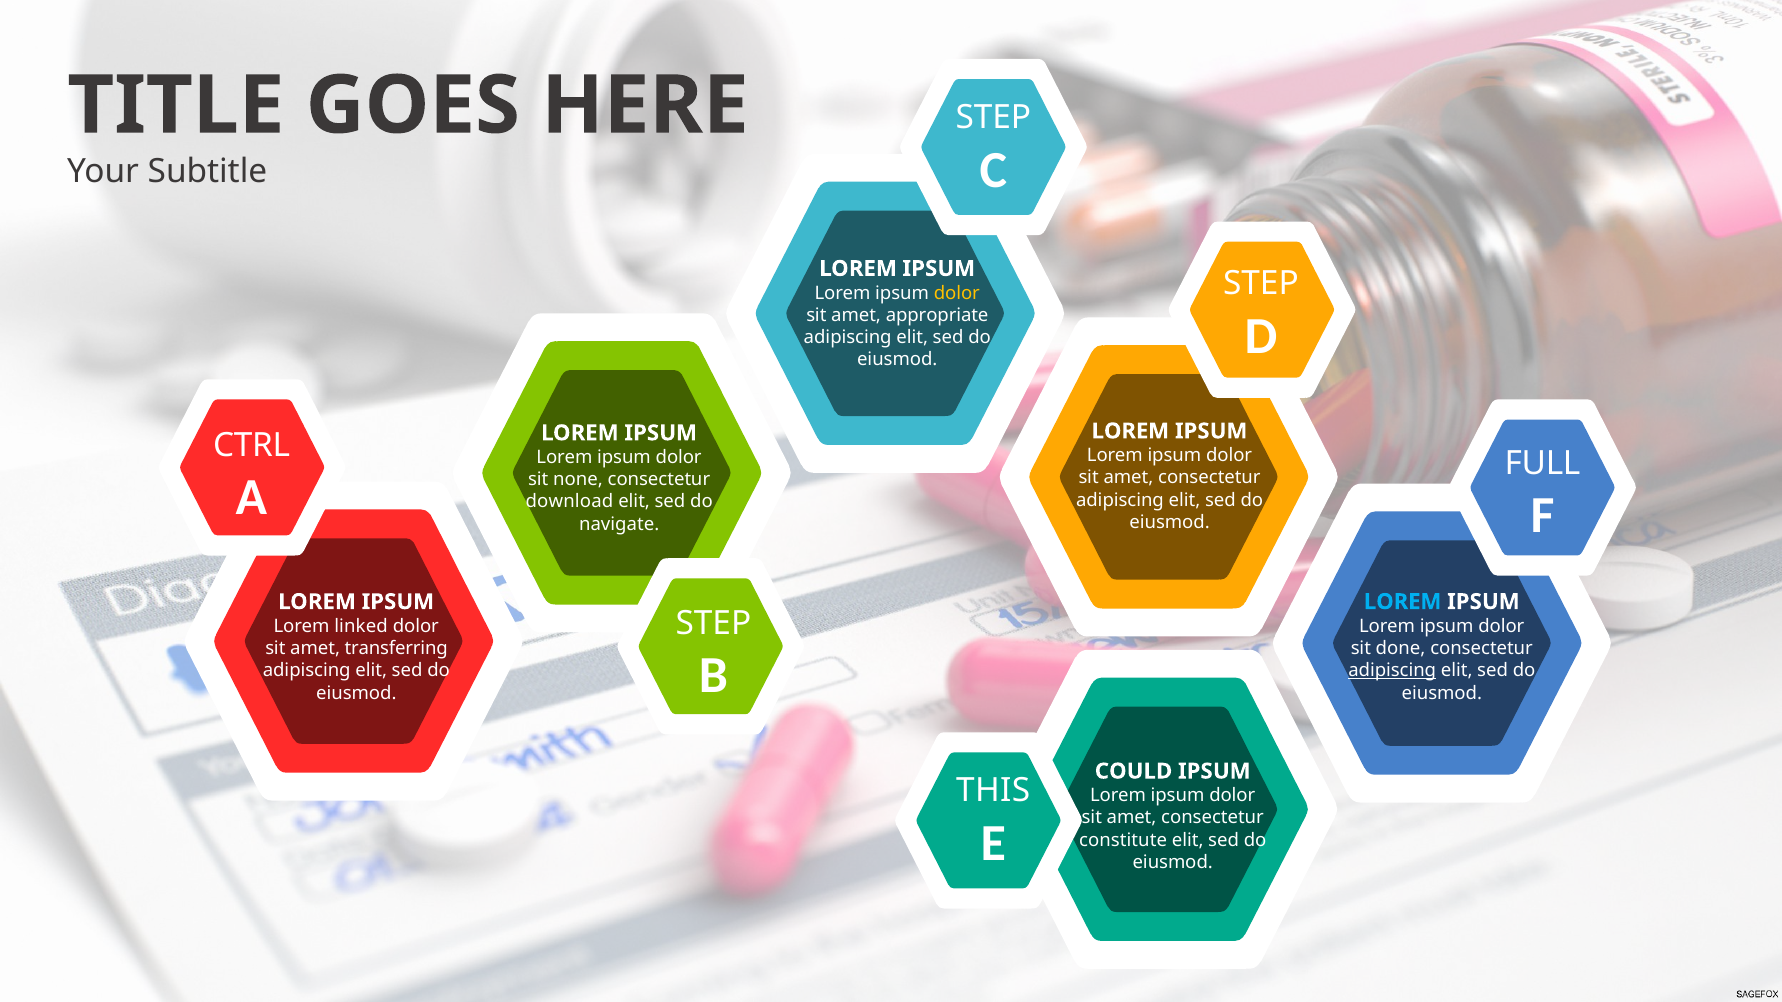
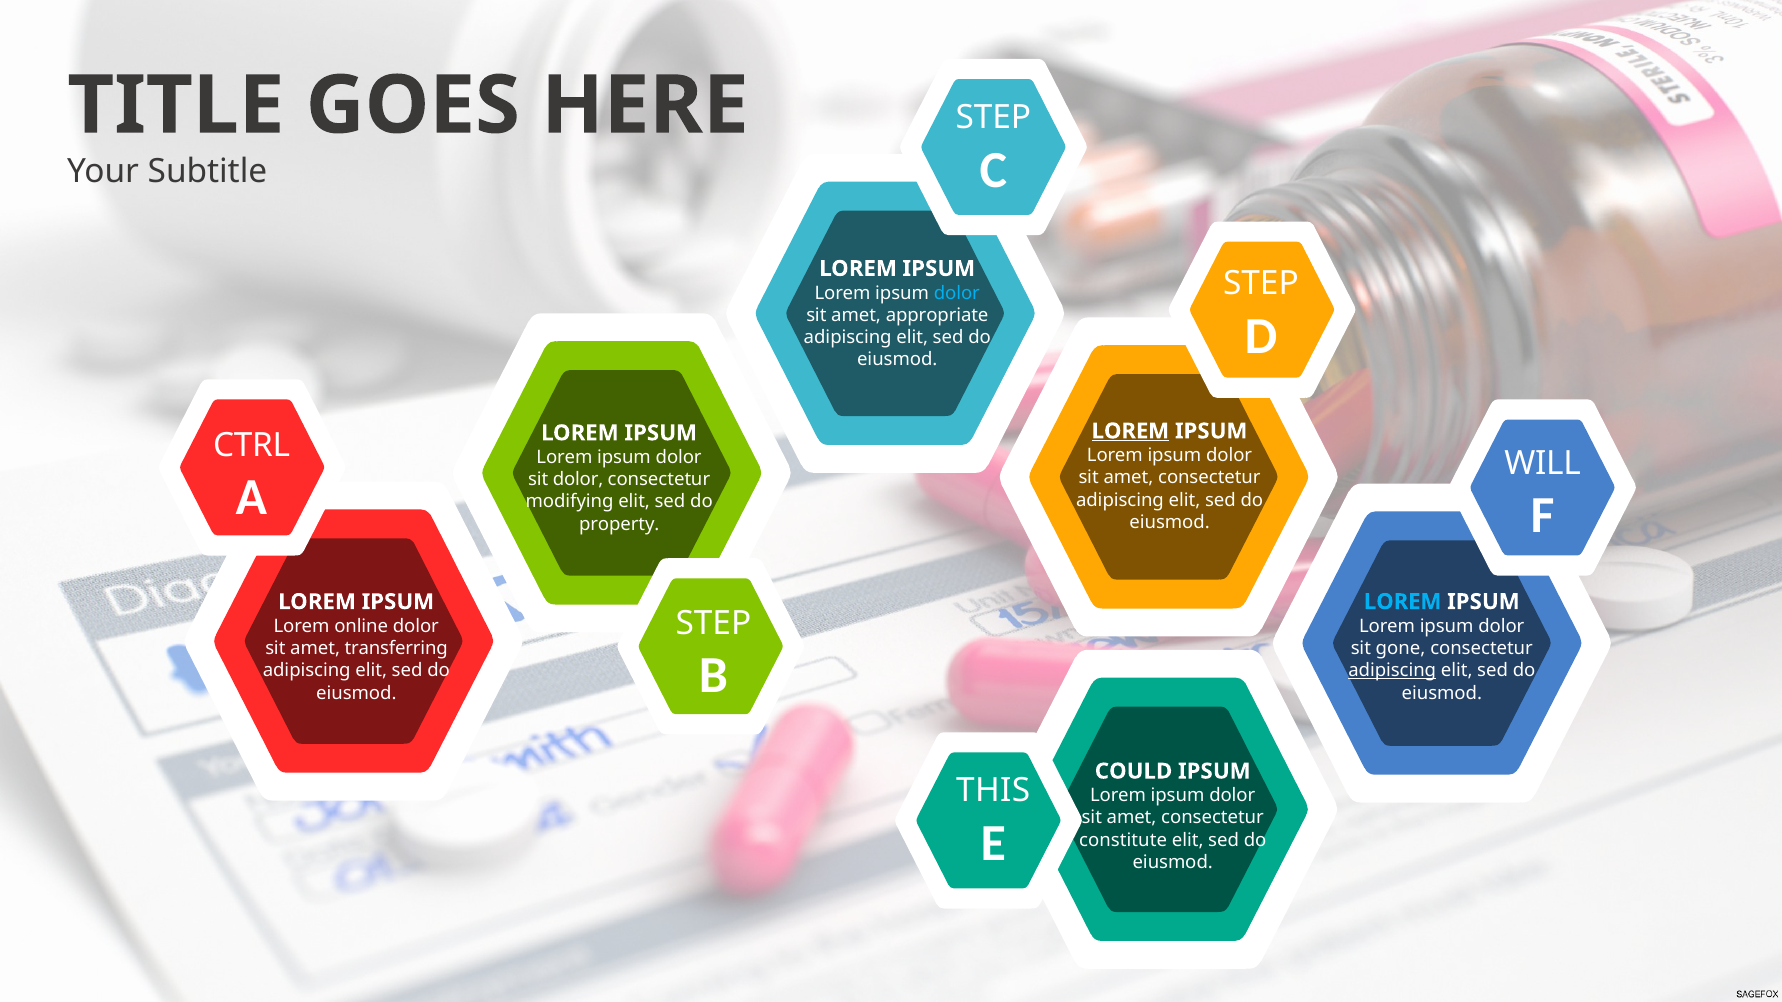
dolor colour: yellow -> light blue (957, 293)
LOREM underline: none -> present (1130, 431)
FULL: FULL -> WILL (1543, 463)
sit none: none -> dolor (578, 480)
download: download -> modifying (570, 502)
navigate: navigate -> property (619, 524)
linked: linked -> online (361, 626)
done: done -> gone (1401, 649)
